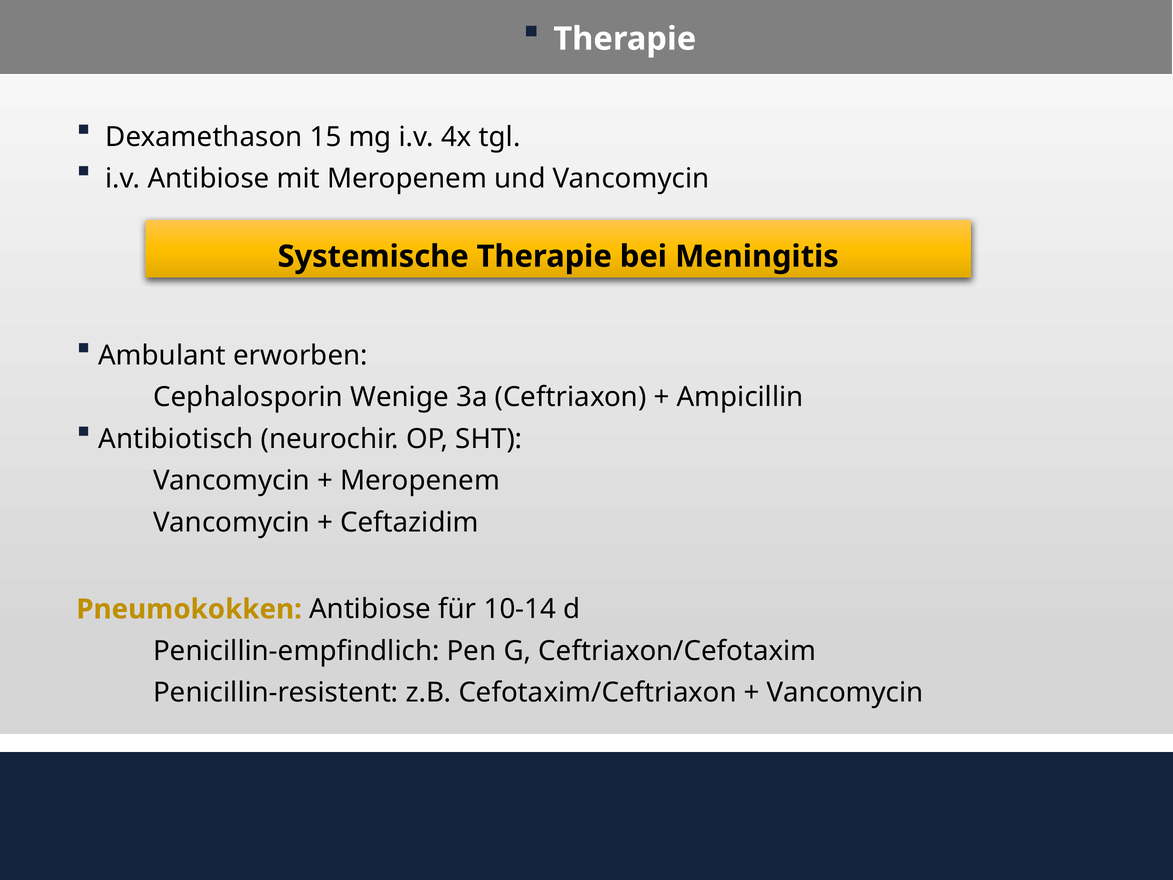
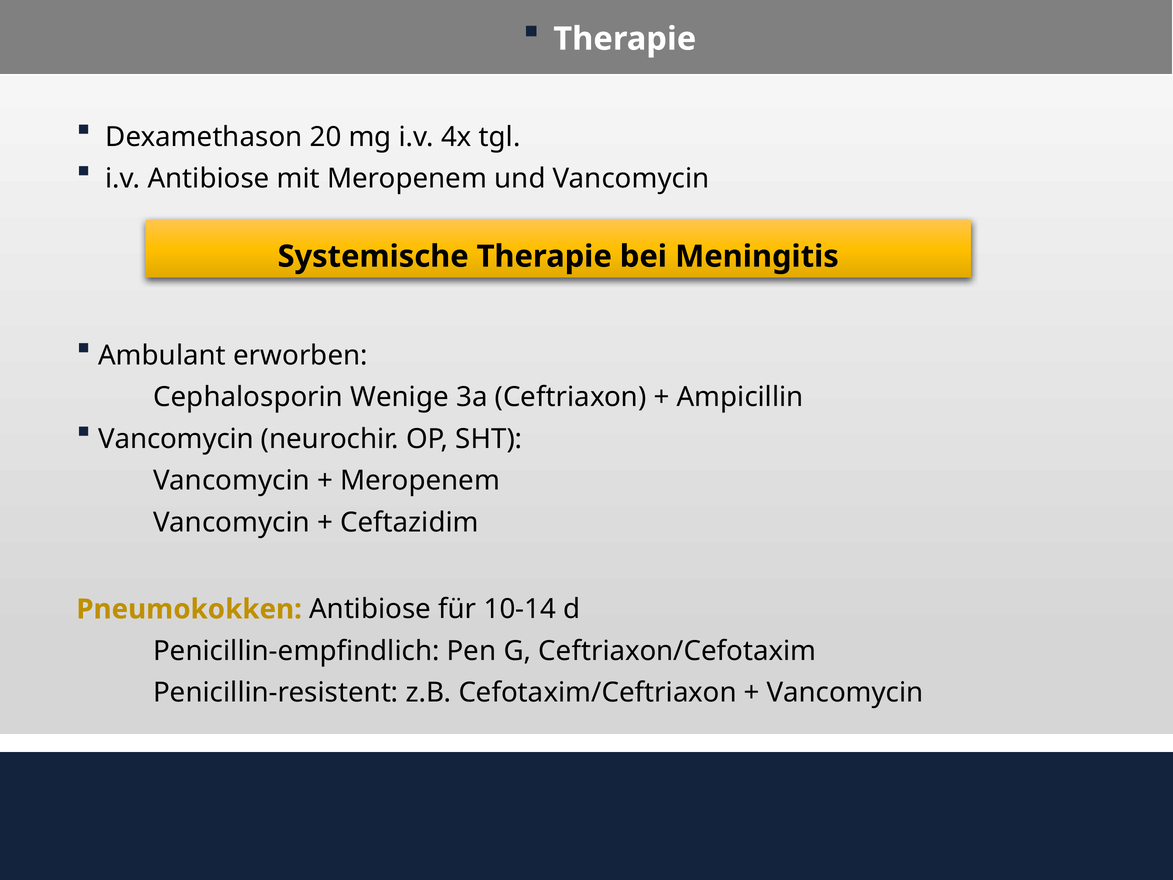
15: 15 -> 20 (325, 137)
Antibiotisch: Antibiotisch -> Vancomycin (176, 439)
